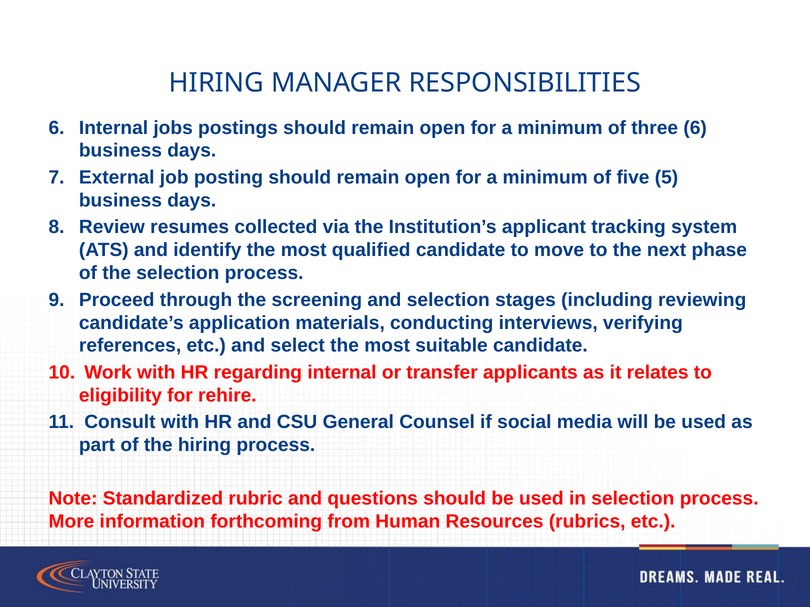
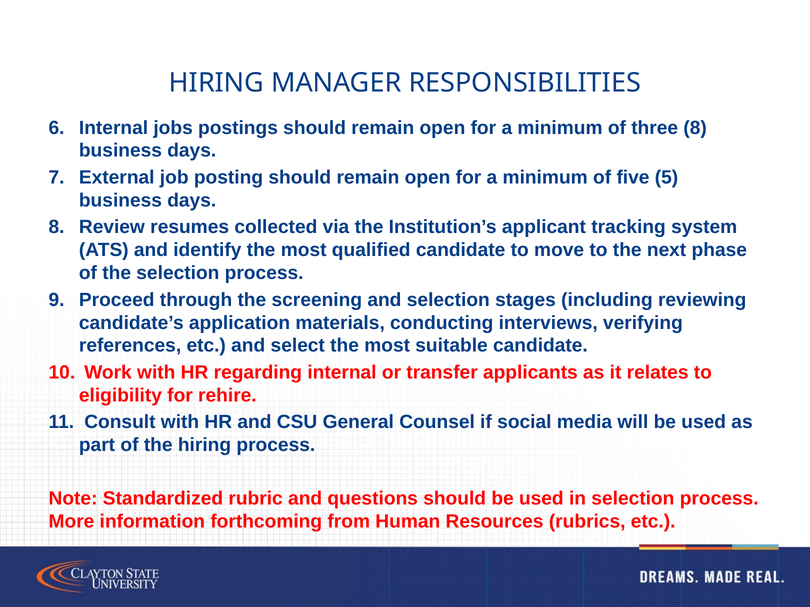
three 6: 6 -> 8 (695, 128)
